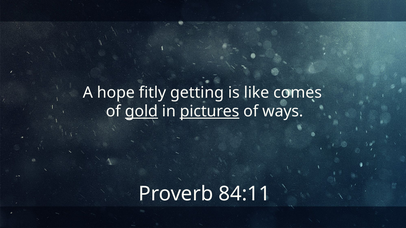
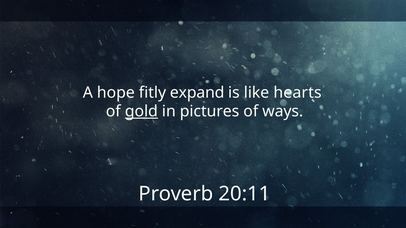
getting: getting -> expand (197, 93)
comes: comes -> hearts (298, 93)
pictures underline: present -> none (210, 112)
84:11: 84:11 -> 20:11 (244, 194)
